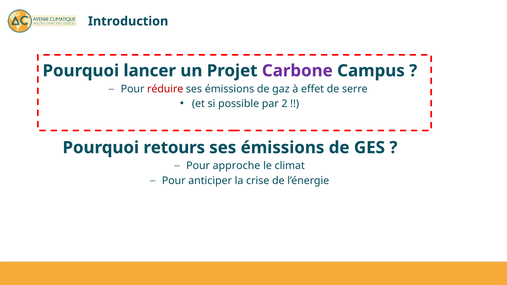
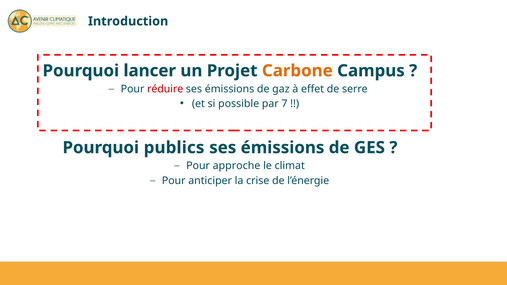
Carbone colour: purple -> orange (297, 71)
2: 2 -> 7 (284, 104)
retours: retours -> publics (174, 148)
